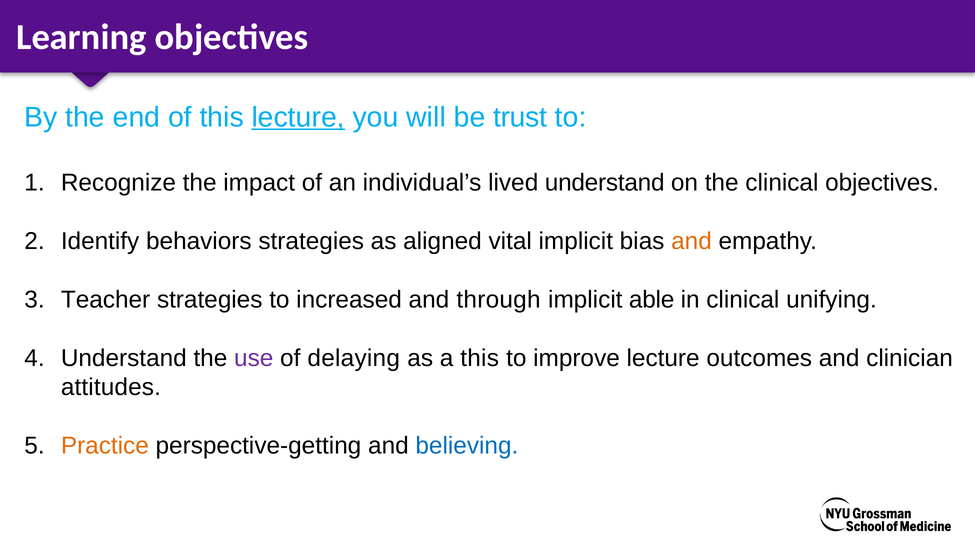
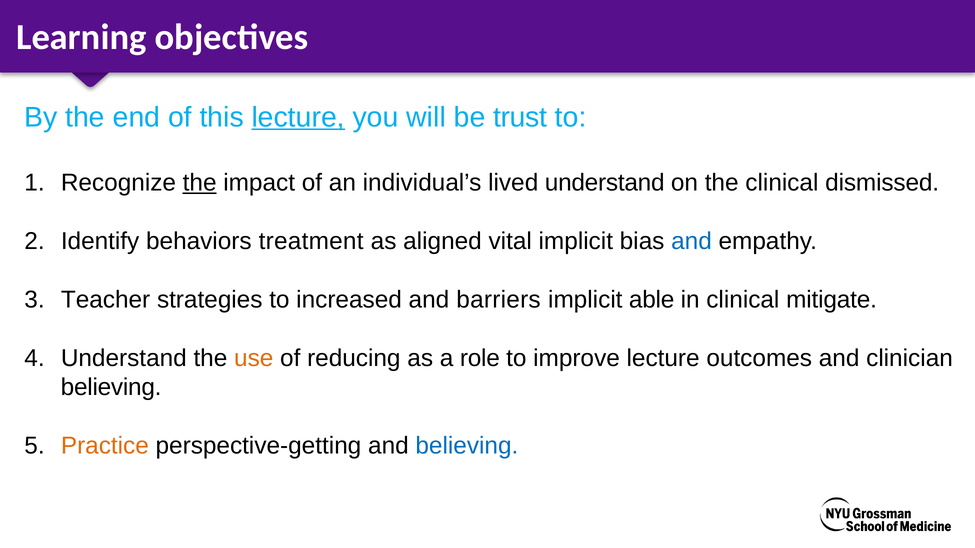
the underline: none -> present (200, 183)
clinical objectives: objectives -> dismissed (882, 183)
behaviors strategies: strategies -> treatment (311, 241)
and colour: orange -> blue (692, 241)
through: through -> barriers (499, 300)
unifying: unifying -> mitigate (832, 300)
use colour: purple -> orange (254, 358)
delaying: delaying -> reducing (354, 358)
a this: this -> role (480, 358)
attitudes: attitudes -> believing (111, 388)
